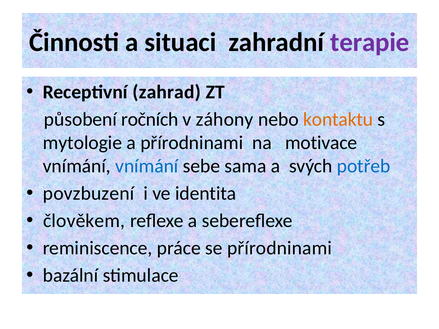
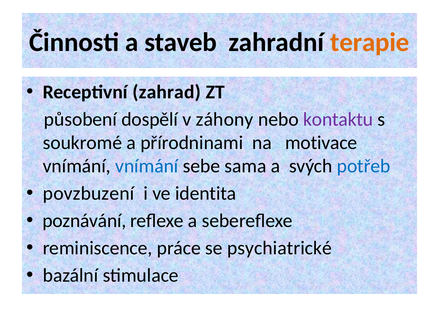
situaci: situaci -> staveb (181, 42)
terapie colour: purple -> orange (370, 42)
ročních: ročních -> dospělí (150, 119)
kontaktu colour: orange -> purple (338, 119)
mytologie: mytologie -> soukromé (82, 143)
člověkem: člověkem -> poznávání (84, 221)
se přírodninami: přírodninami -> psychiatrické (280, 248)
